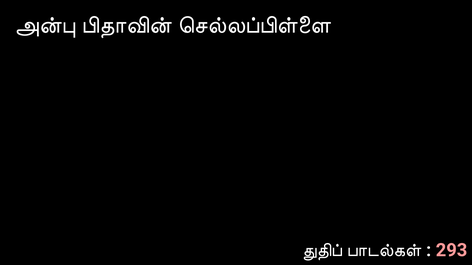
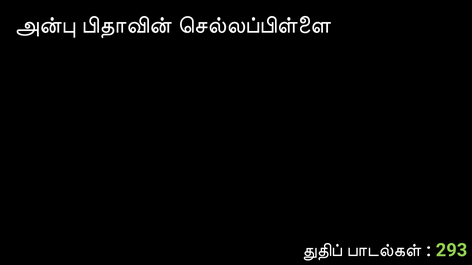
293 colour: pink -> light green (452, 251)
